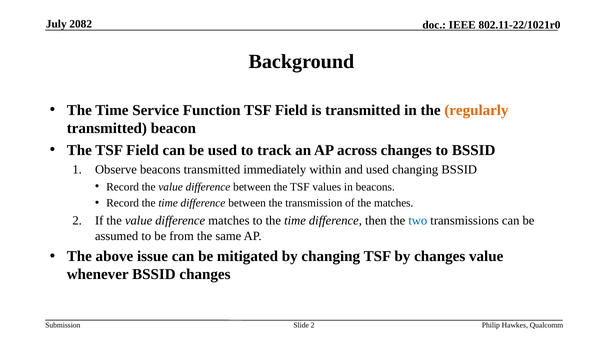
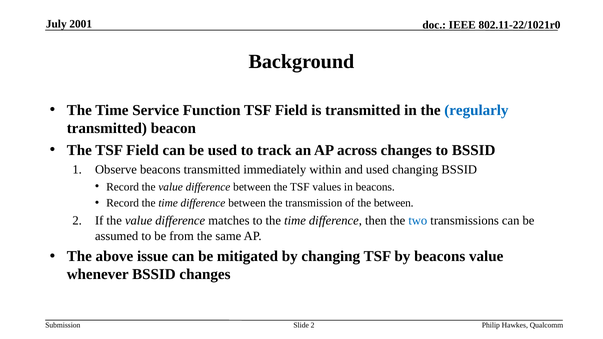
2082: 2082 -> 2001 (81, 24)
regularly colour: orange -> blue (476, 110)
the matches: matches -> between (394, 203)
by changes: changes -> beacons (440, 257)
